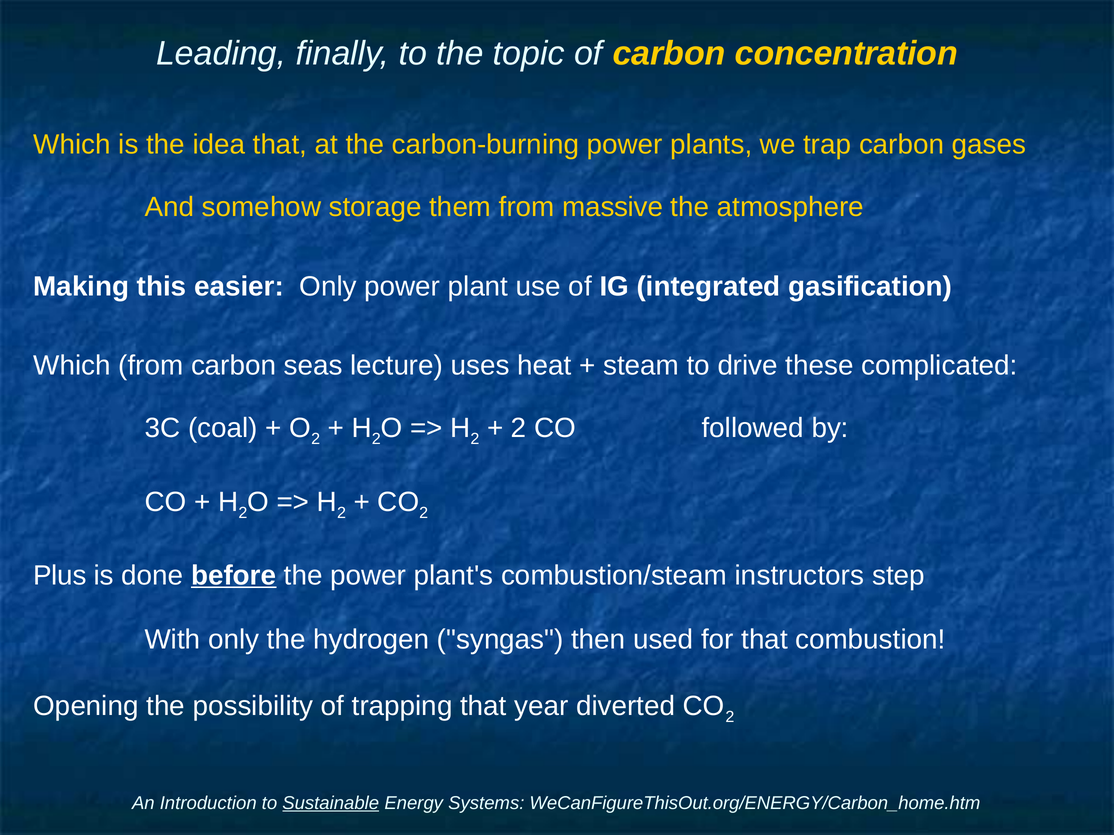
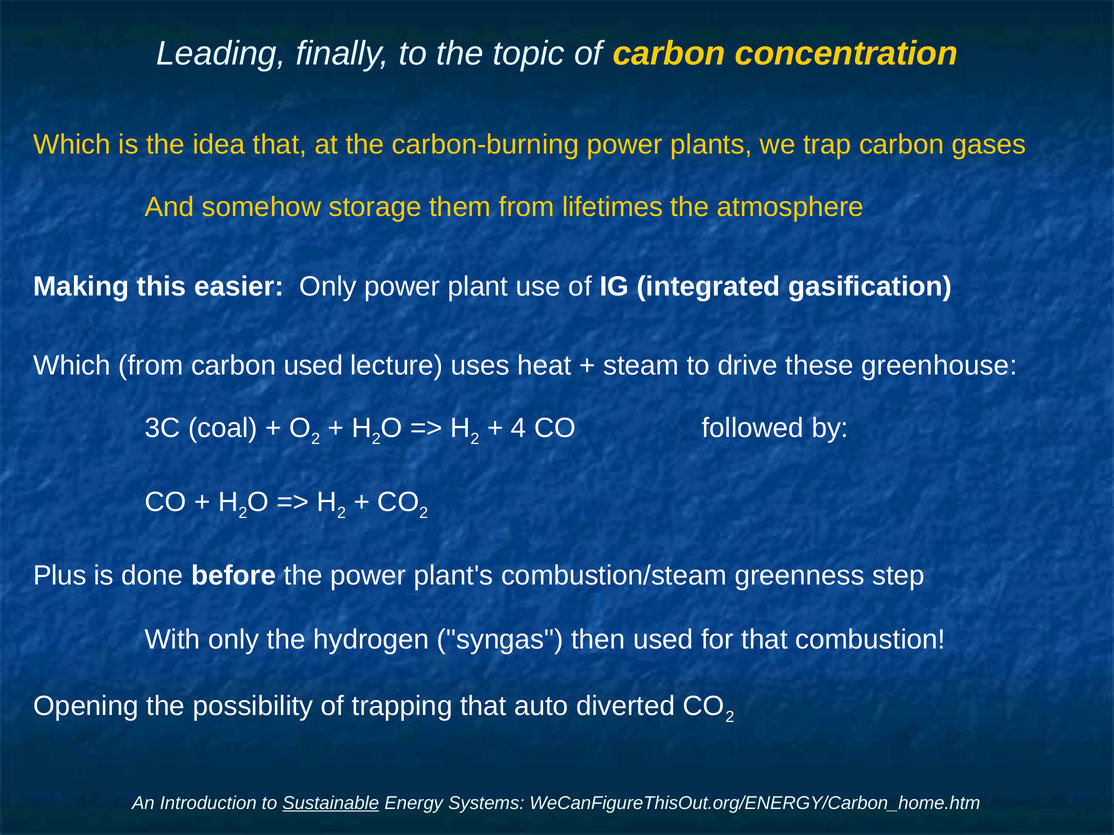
massive: massive -> lifetimes (613, 207)
carbon seas: seas -> used (313, 366)
complicated: complicated -> greenhouse (939, 366)
2: 2 -> 4 (519, 428)
before underline: present -> none (234, 576)
instructors: instructors -> greenness (800, 576)
year: year -> auto (541, 706)
